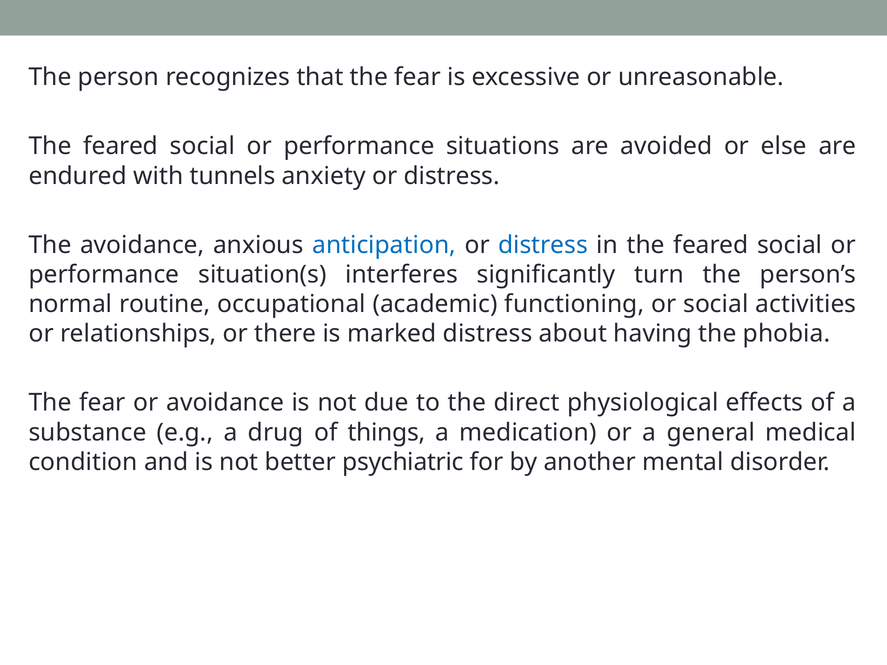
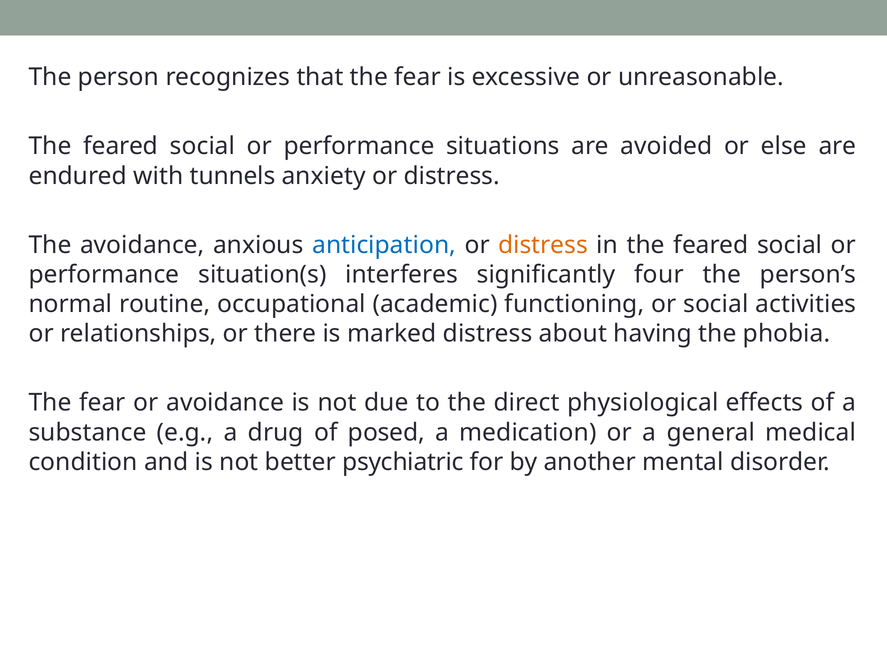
distress colour: blue -> orange (543, 245)
turn: turn -> four (659, 275)
things: things -> posed (386, 433)
